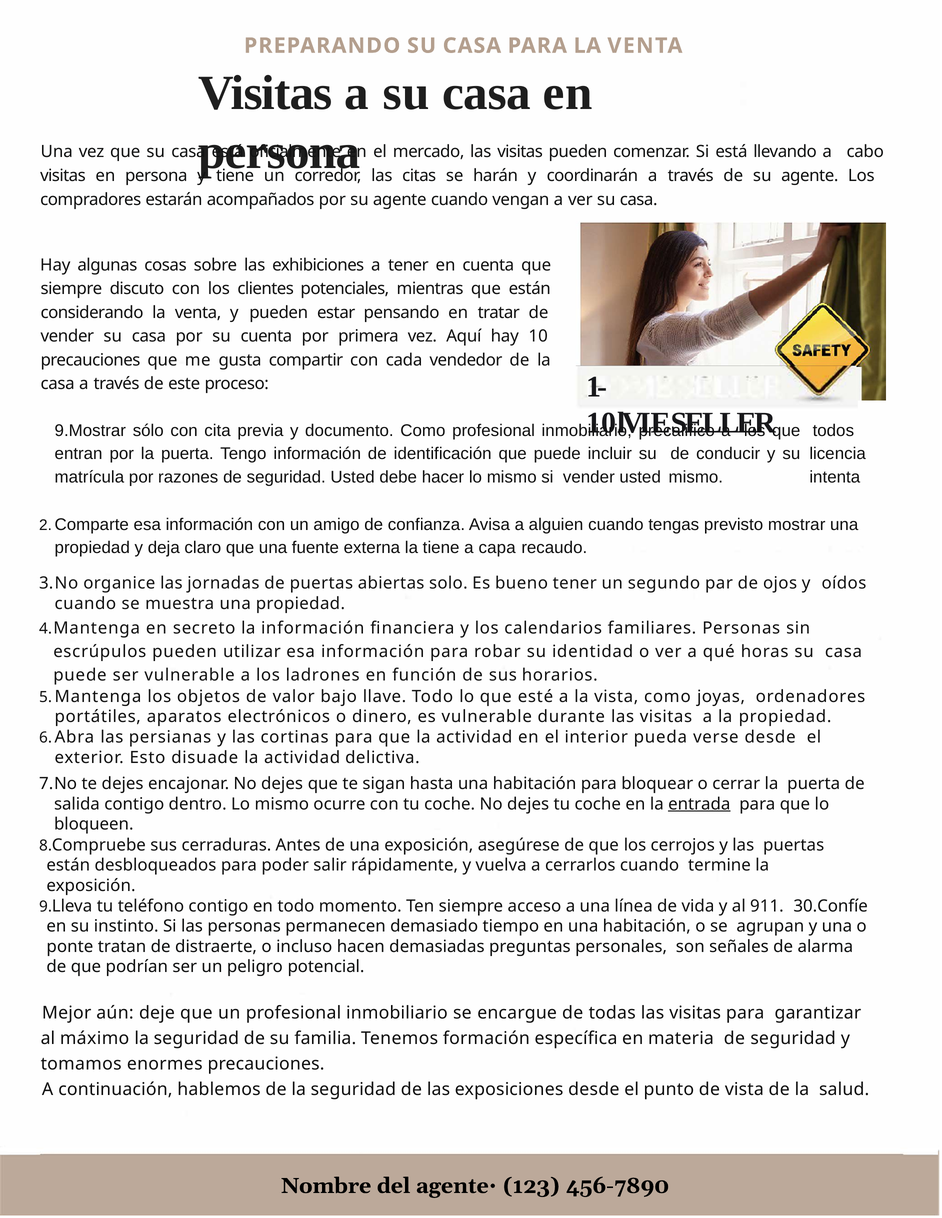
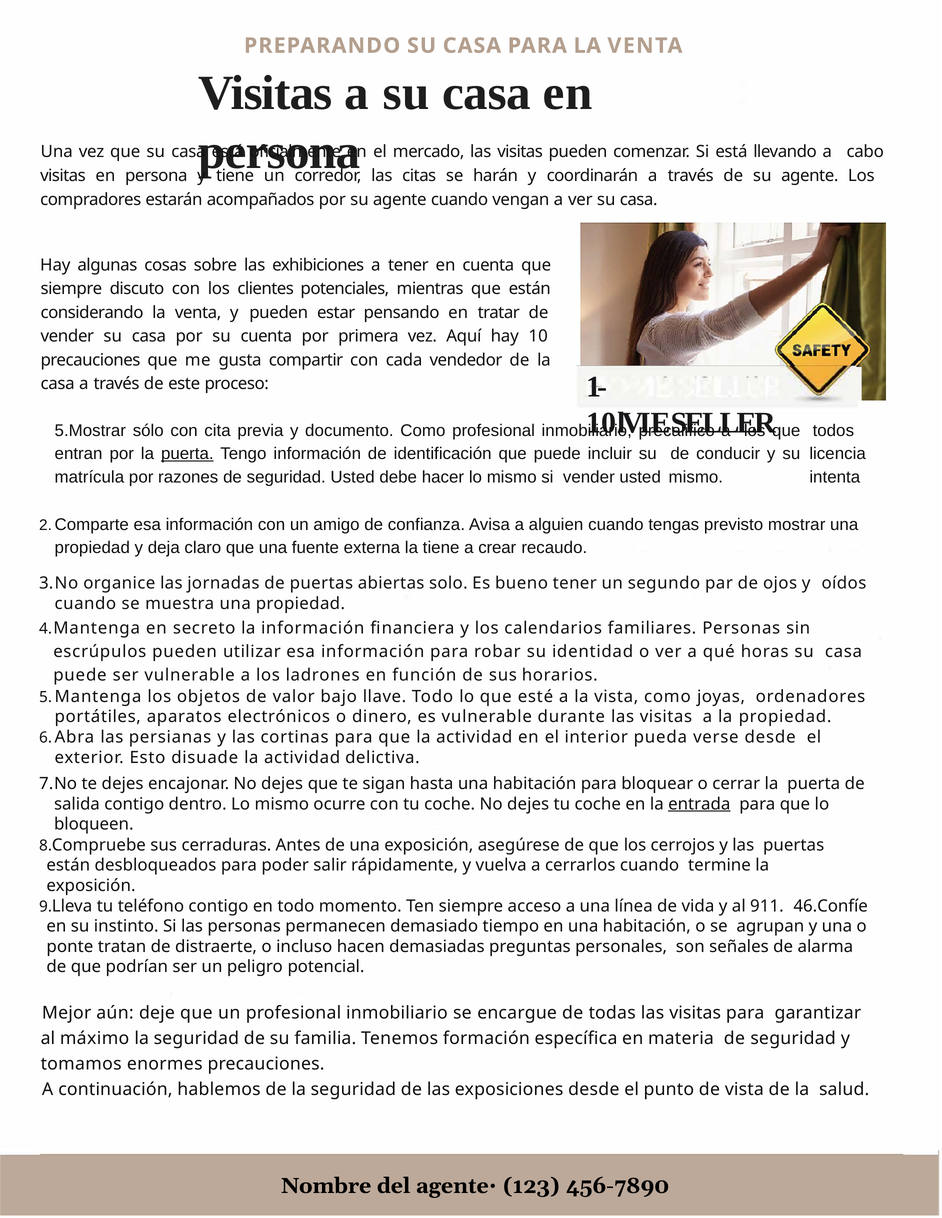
9.Mostrar: 9.Mostrar -> 5.Mostrar (90, 431)
puerta underline: none -> present (187, 454)
capa: capa -> crear (497, 548)
30.Confíe: 30.Confíe -> 46.Confíe (831, 906)
